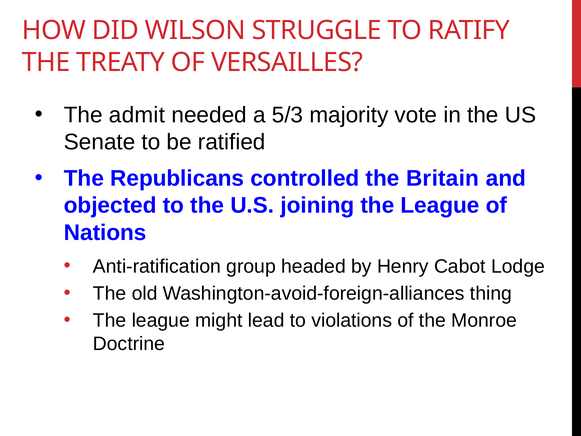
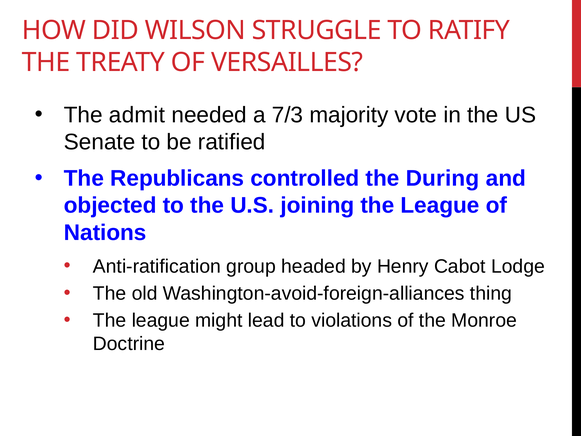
5/3: 5/3 -> 7/3 (288, 115)
Britain: Britain -> During (443, 178)
